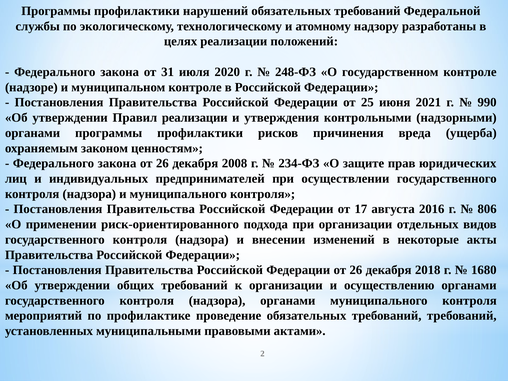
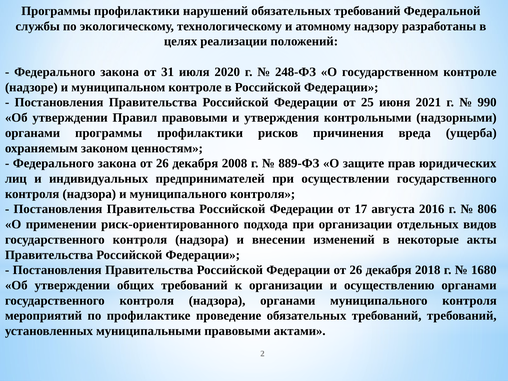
Правил реализации: реализации -> правовыми (195, 118)
234-ФЗ: 234-ФЗ -> 889-ФЗ (299, 163)
